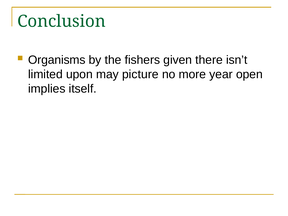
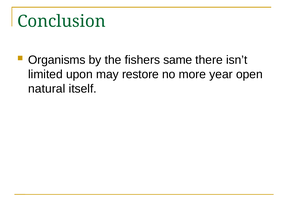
given: given -> same (178, 60)
picture: picture -> restore (140, 74)
implies: implies -> natural (47, 89)
